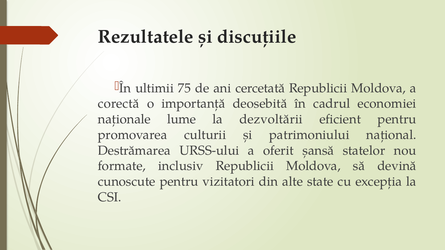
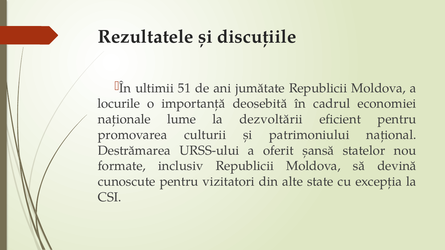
75: 75 -> 51 (184, 88)
cercetată: cercetată -> jumătate (260, 88)
corectă: corectă -> locurile (119, 104)
